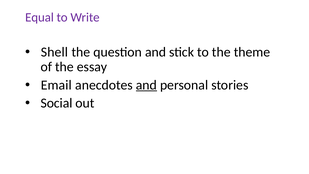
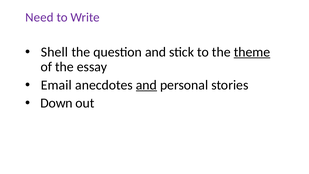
Equal: Equal -> Need (39, 17)
theme underline: none -> present (252, 52)
Social: Social -> Down (57, 103)
